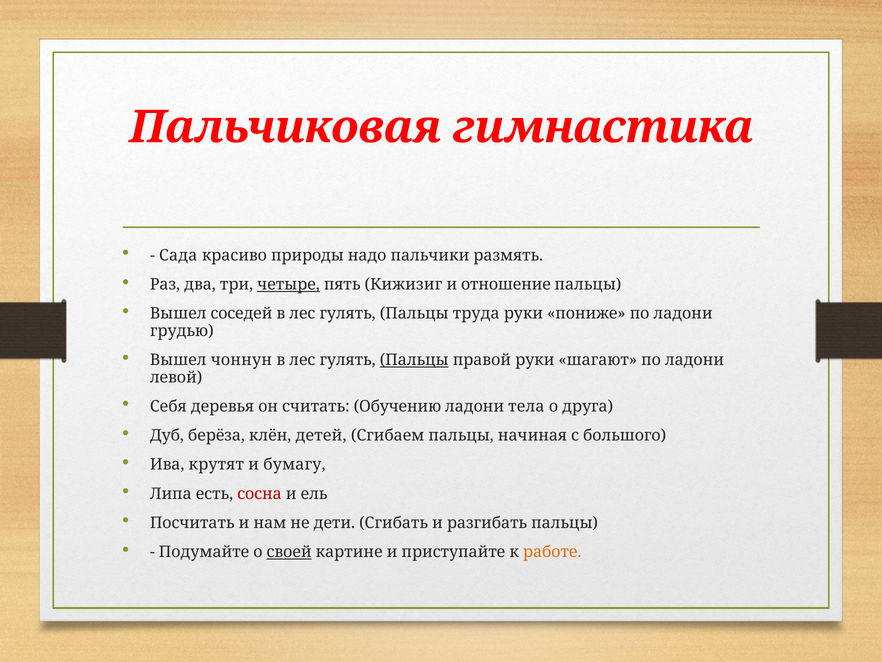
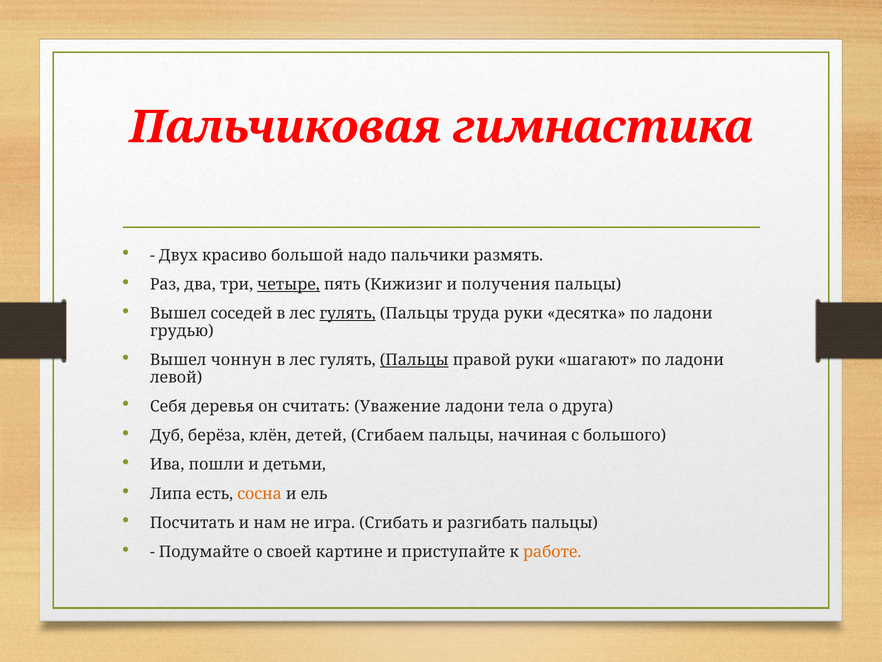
Сада: Сада -> Двух (178, 255)
природы: природы -> большой (307, 255)
отношение: отношение -> получения (506, 284)
гулять underline: none -> present (348, 313)
пониже: пониже -> десятка (586, 313)
Обучению: Обучению -> Уважение (397, 406)
крутят: крутят -> пошли (216, 464)
бумагу: бумагу -> детьми (295, 464)
сосна colour: red -> orange (260, 493)
дети: дети -> игра (334, 523)
своей underline: present -> none (289, 552)
